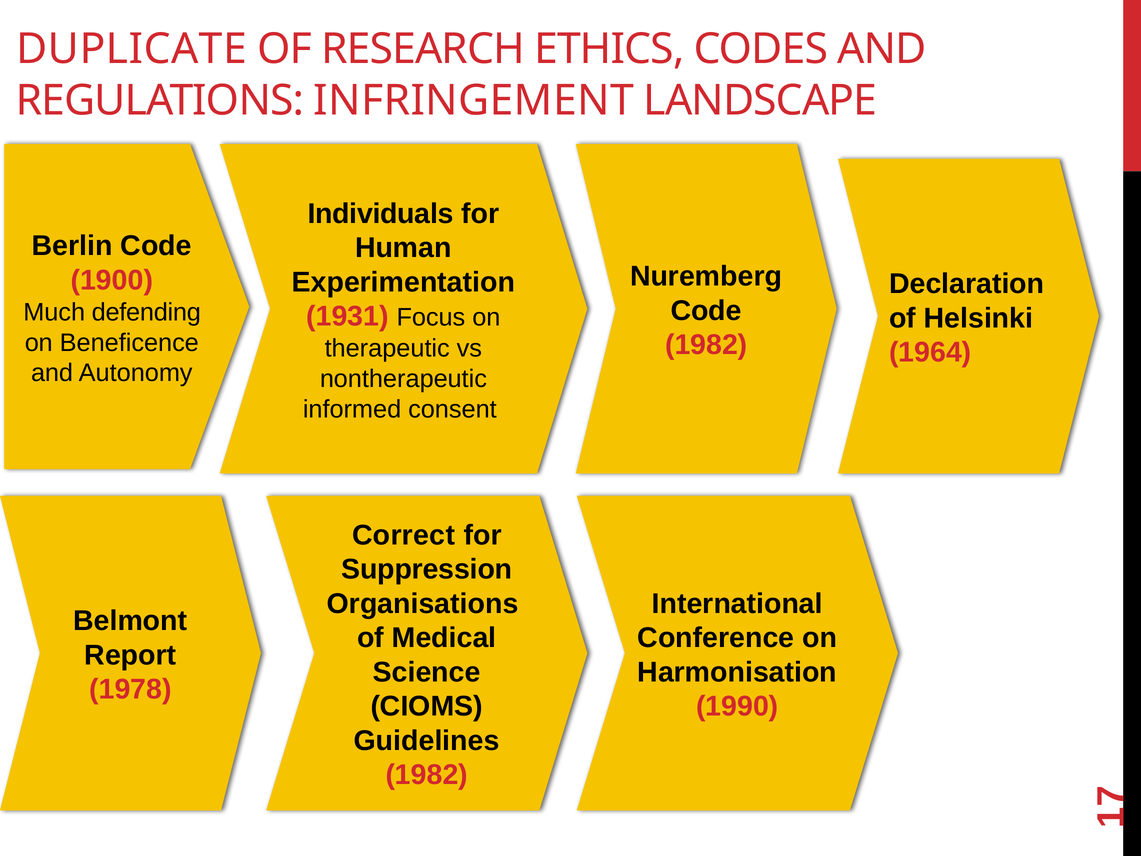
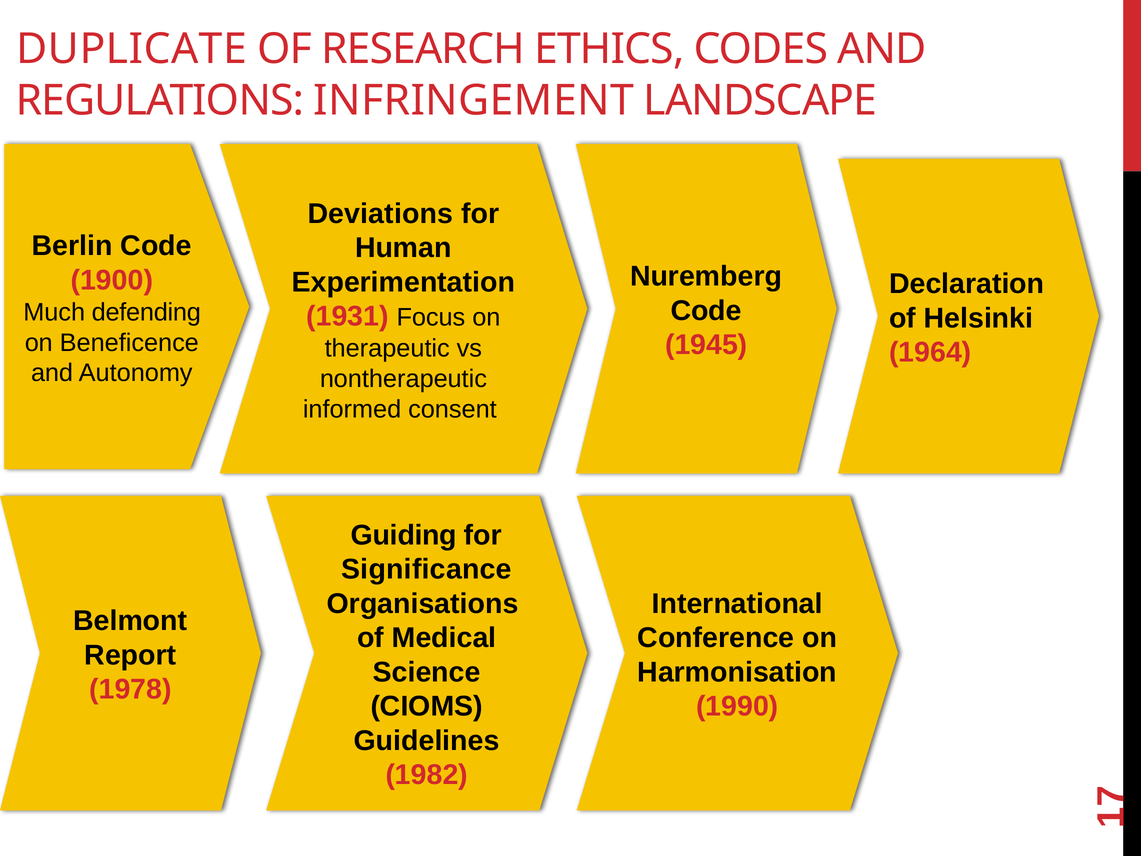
Individuals: Individuals -> Deviations (380, 214)
1982: 1982 -> 1945 (706, 345)
Correct: Correct -> Guiding (404, 535)
Suppression: Suppression -> Significance (427, 569)
